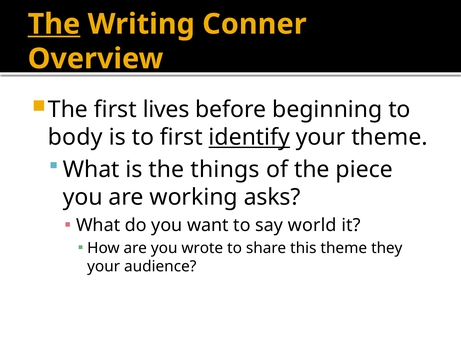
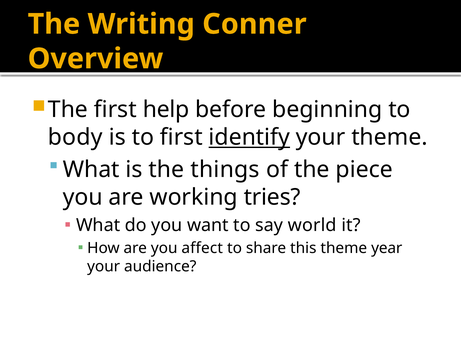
The underline: present -> none (54, 24)
lives: lives -> help (166, 110)
asks: asks -> tries (272, 197)
wrote: wrote -> affect (202, 248)
they: they -> year (387, 248)
